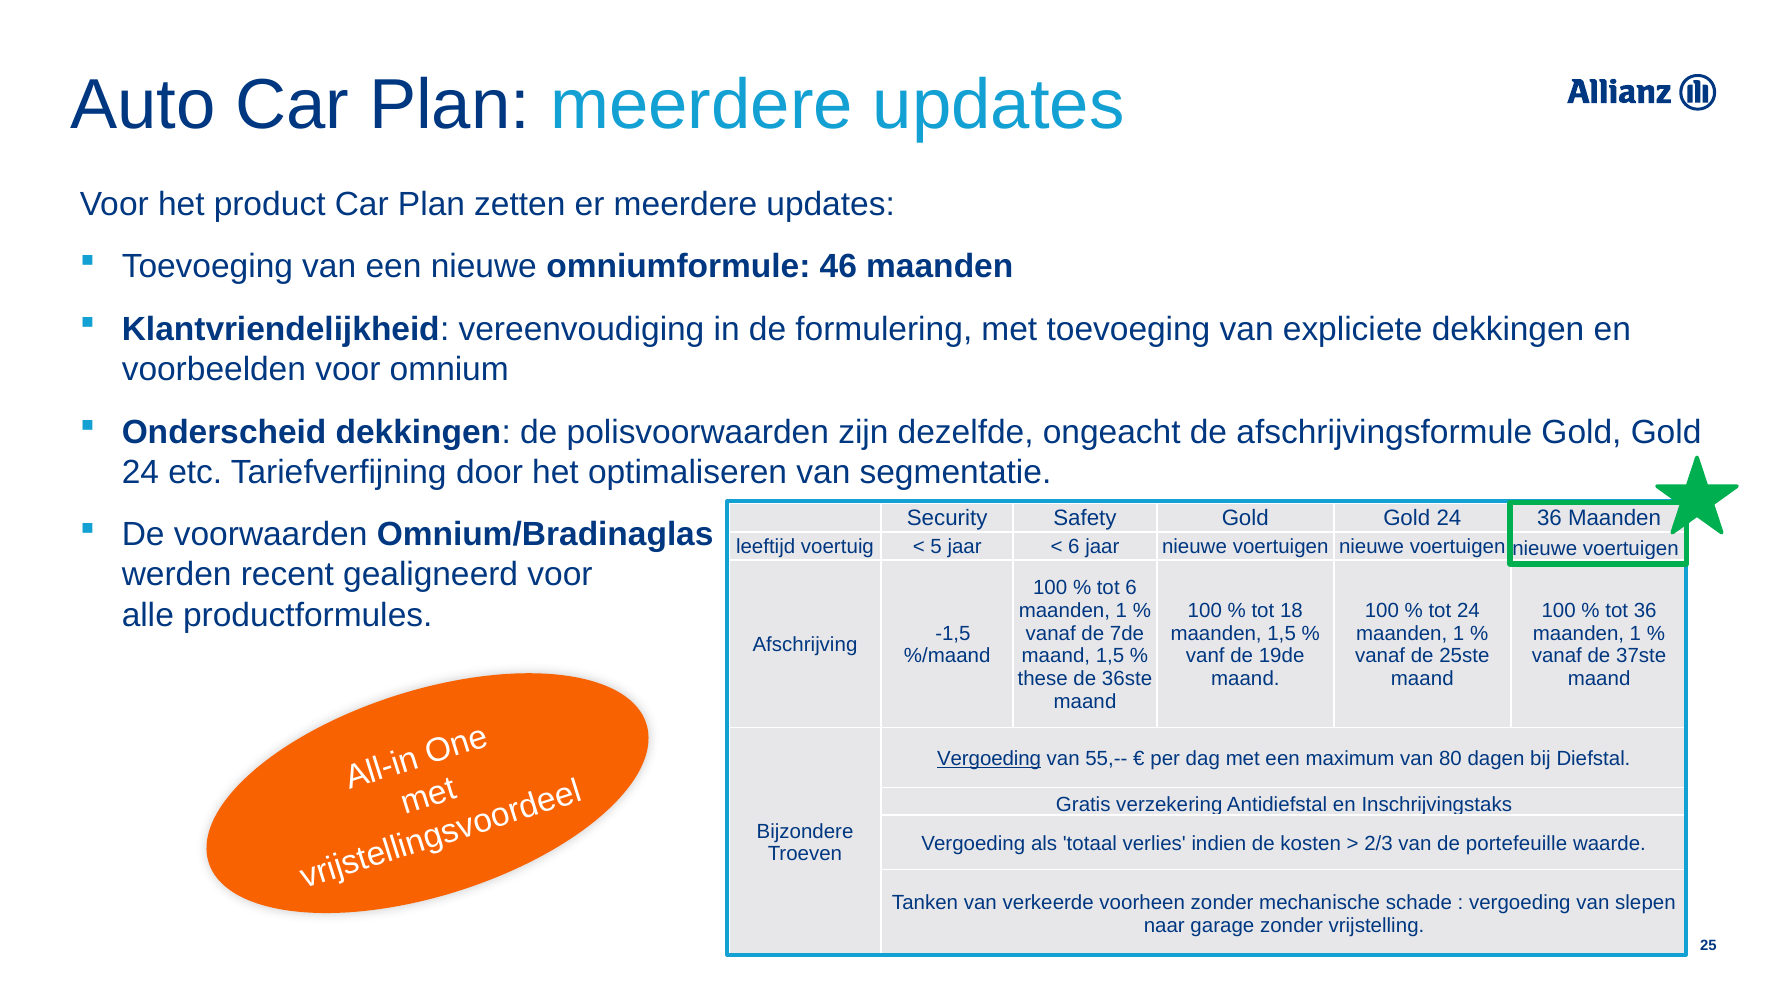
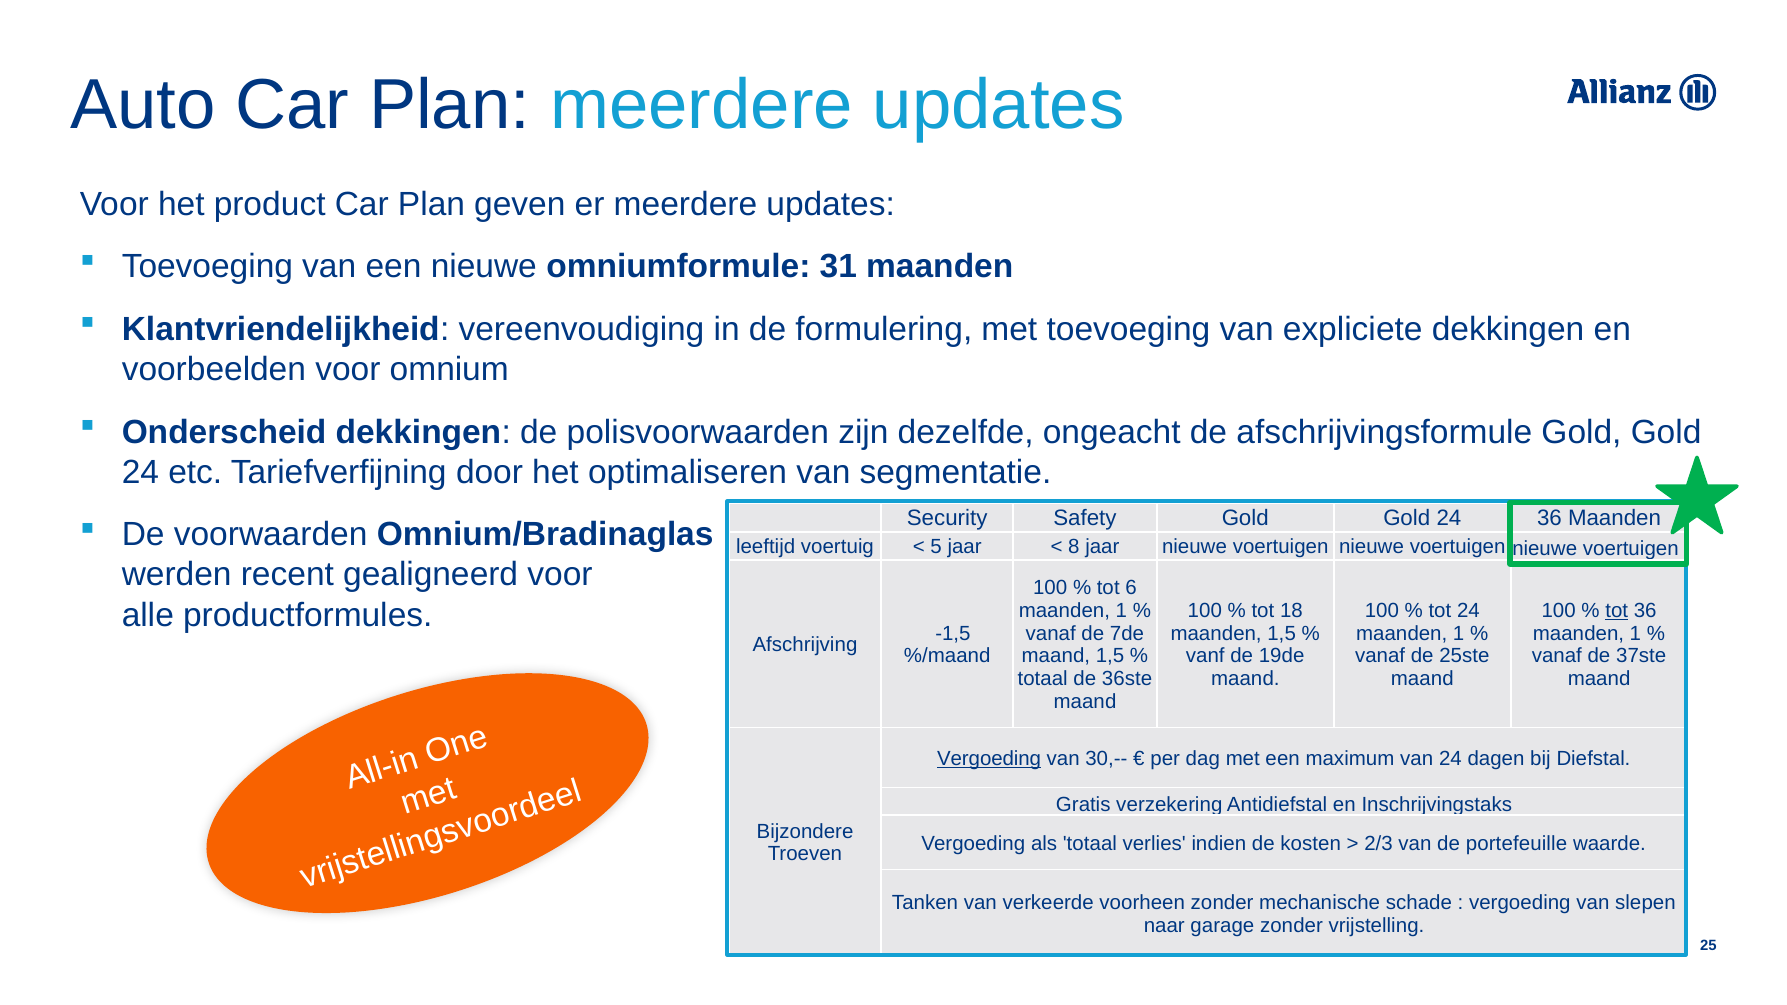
zetten: zetten -> geven (520, 204)
46: 46 -> 31 (838, 267)
6: 6 -> 8 (1074, 547)
tot underline: none -> present (1617, 611)
these: these -> totaal (1043, 679)
55,--: 55,-- -> 30,-- (1106, 759)
van 80: 80 -> 24 (1450, 759)
